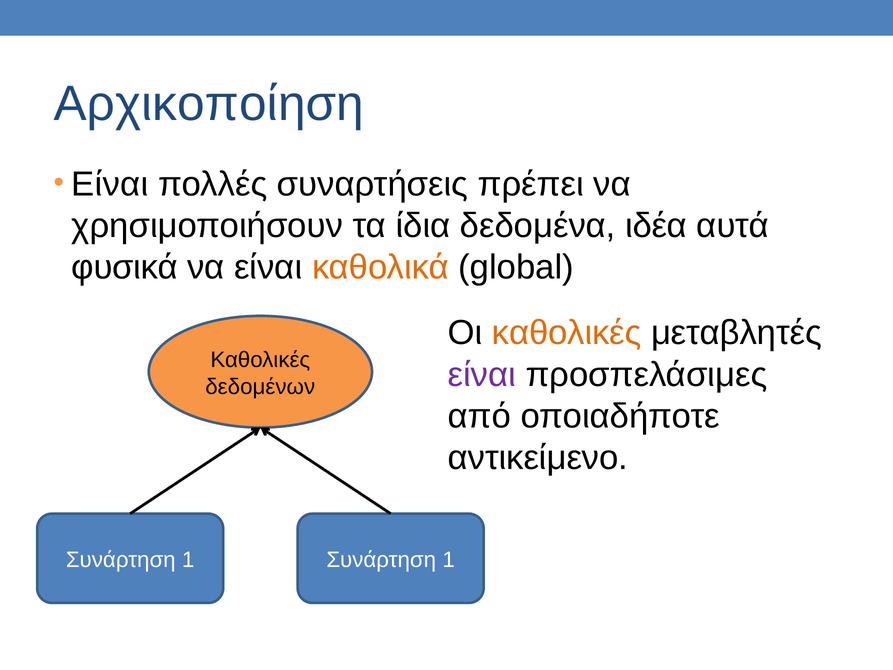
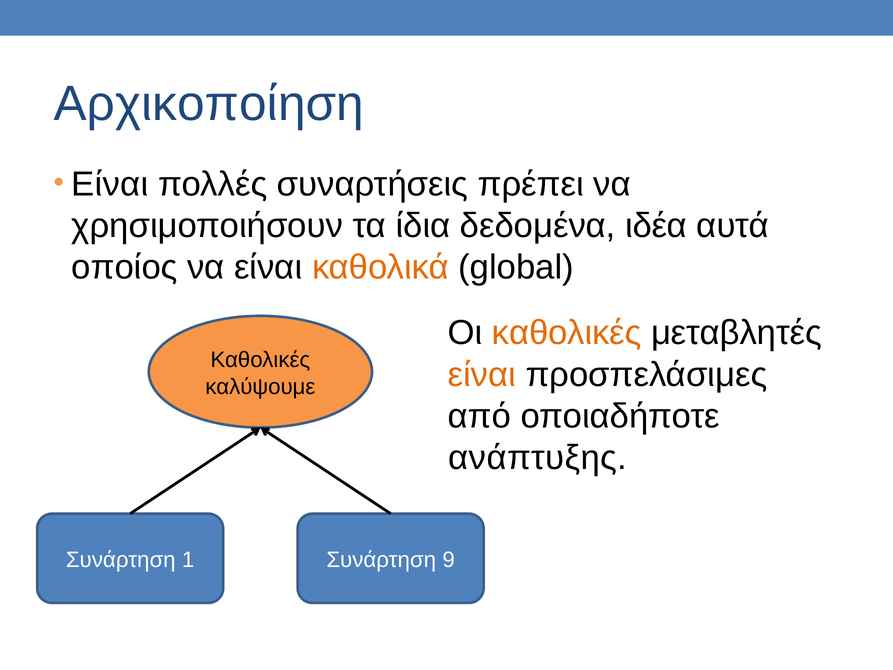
φυσικά: φυσικά -> οποίος (124, 267)
είναι colour: purple -> orange (482, 374)
δεδομένων: δεδομένων -> καλύψουμε (260, 387)
αντικείμενο: αντικείμενο -> ανάπτυξης (538, 458)
1 Συνάρτηση 1: 1 -> 9 (449, 560)
